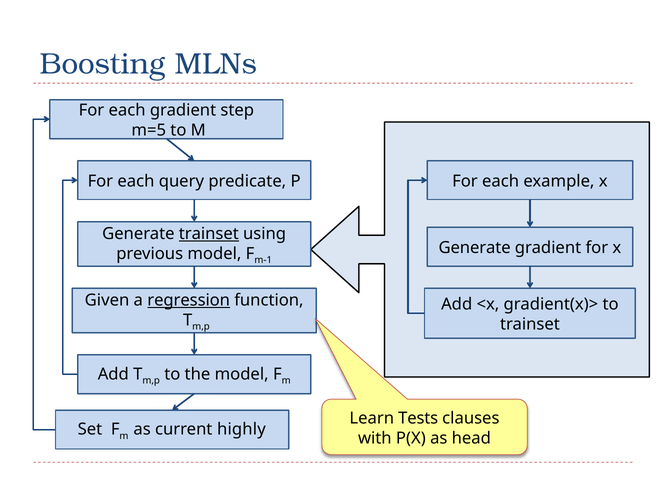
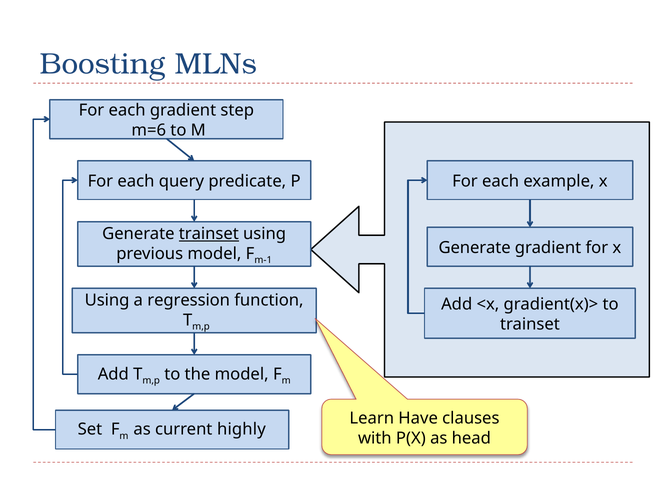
m=5: m=5 -> m=6 (149, 130)
Given: Given -> Using (107, 301)
regression underline: present -> none (189, 301)
Tests: Tests -> Have (418, 419)
